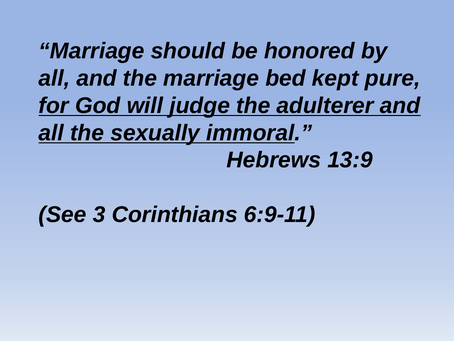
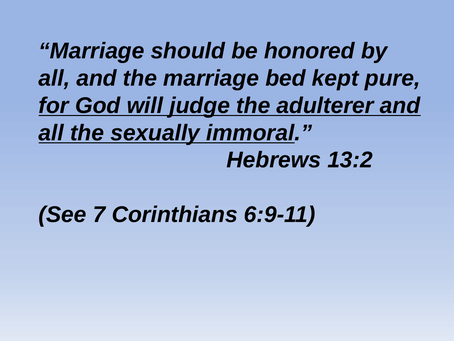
13:9: 13:9 -> 13:2 (350, 160)
3: 3 -> 7 (99, 214)
